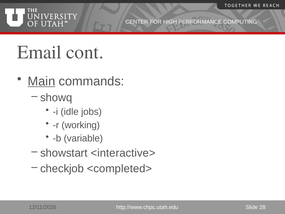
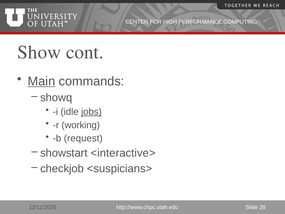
Email: Email -> Show (39, 52)
jobs underline: none -> present (91, 112)
variable: variable -> request (83, 138)
<completed>: <completed> -> <suspicians> (120, 168)
